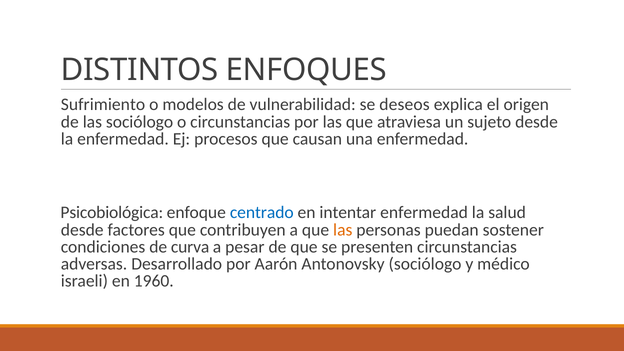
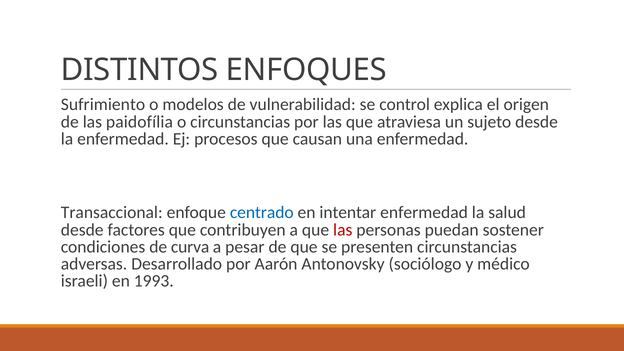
deseos: deseos -> control (405, 105)
las sociólogo: sociólogo -> paidofília (139, 122)
Psicobiológica: Psicobiológica -> Transaccional (112, 213)
las colour: orange -> red (343, 230)
1960: 1960 -> 1993 (154, 281)
